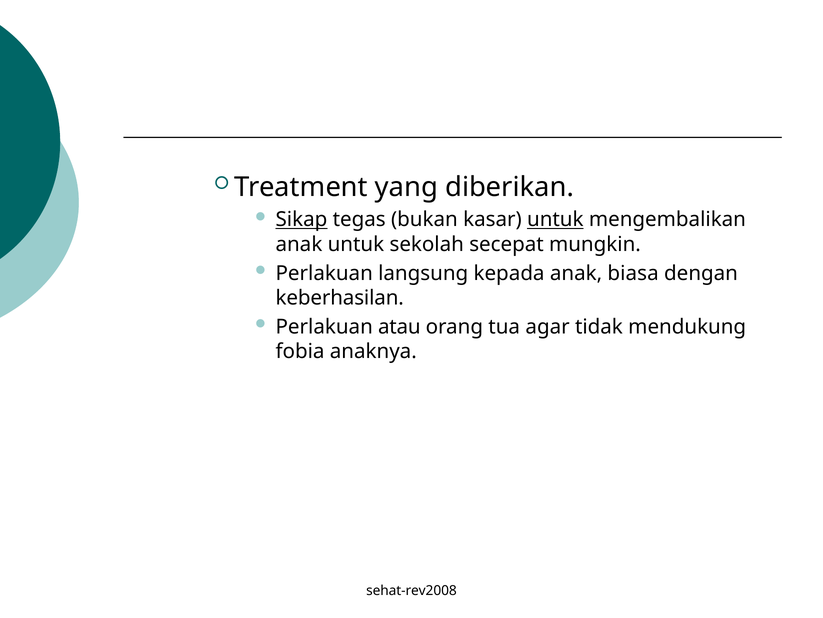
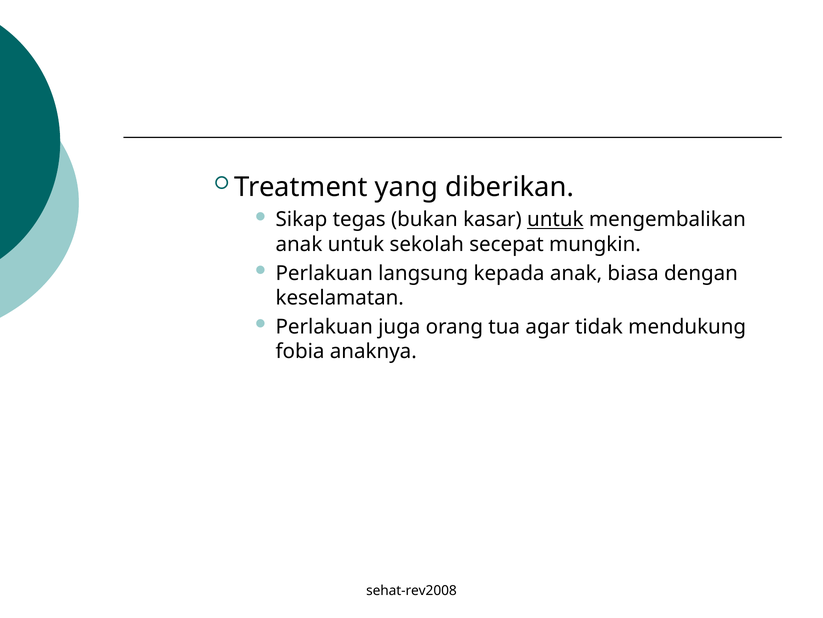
Sikap underline: present -> none (301, 219)
keberhasilan: keberhasilan -> keselamatan (340, 298)
atau: atau -> juga (399, 326)
